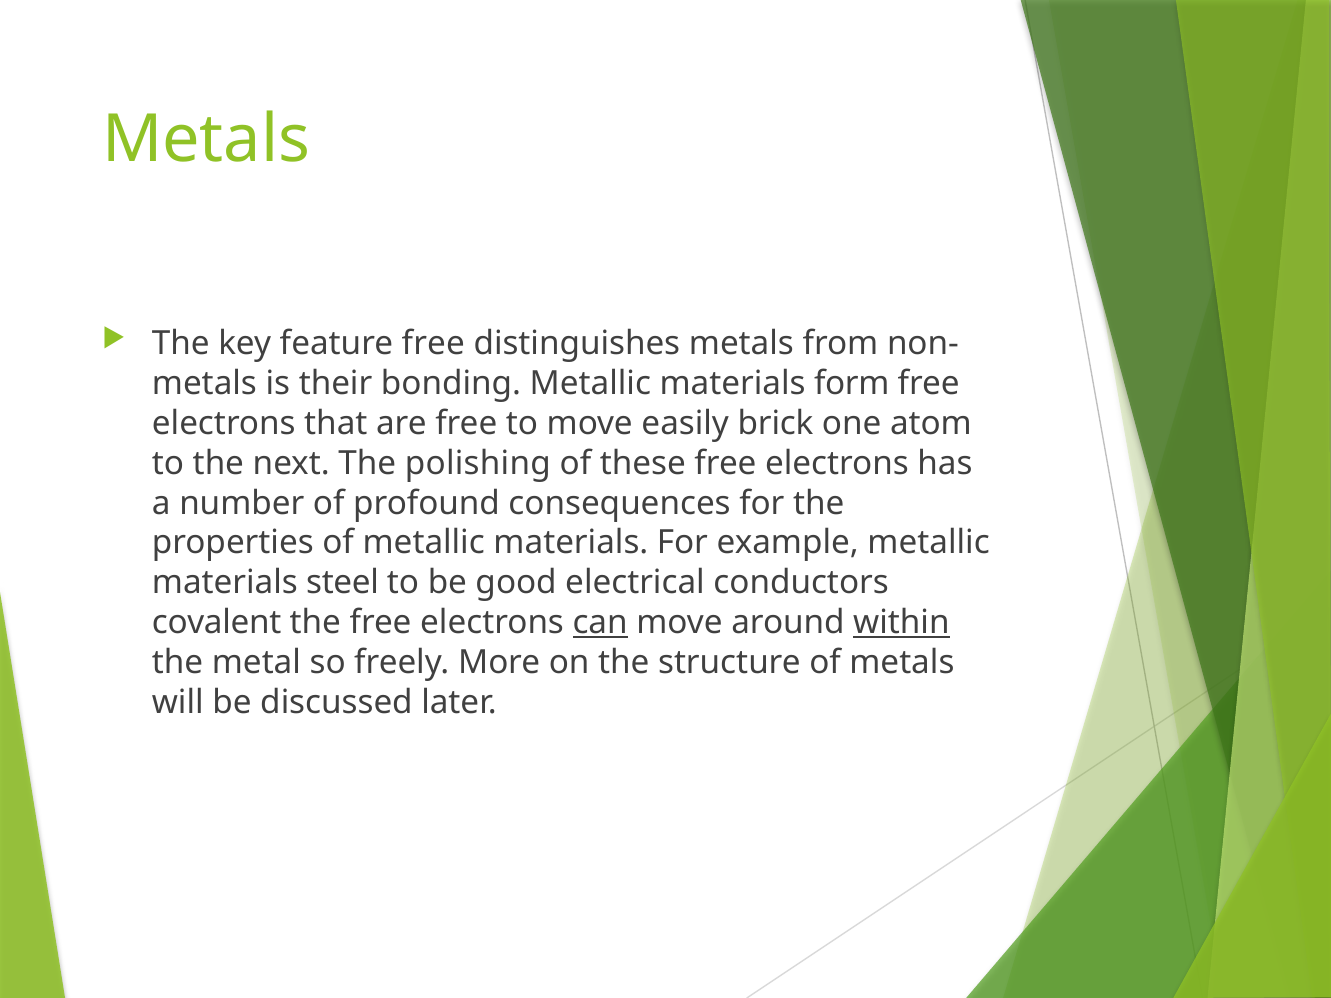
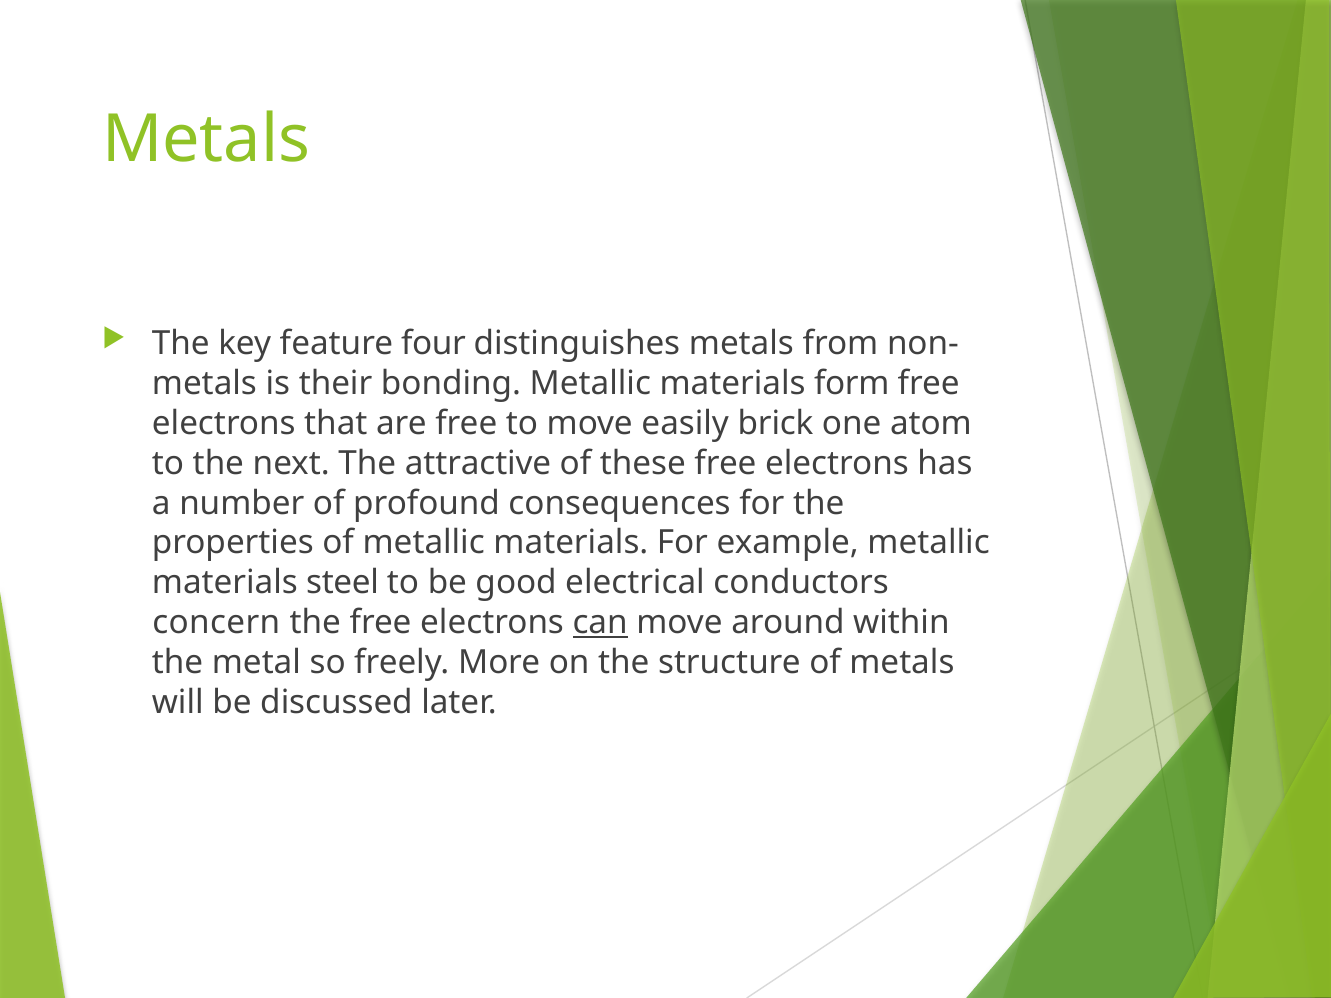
feature free: free -> four (433, 343)
polishing: polishing -> attractive (478, 463)
covalent: covalent -> concern (216, 623)
within underline: present -> none (901, 623)
